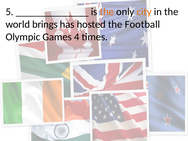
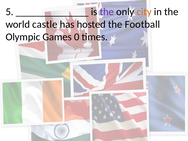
the colour: orange -> purple (107, 12)
brings: brings -> castle (45, 24)
4: 4 -> 0 (77, 37)
